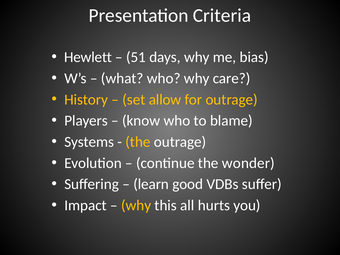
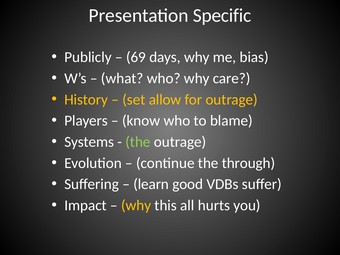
Criteria: Criteria -> Specific (222, 16)
Hewlett: Hewlett -> Publicly (88, 57)
51: 51 -> 69 (136, 57)
the colour: yellow -> light green (138, 142)
wonder: wonder -> through (249, 163)
